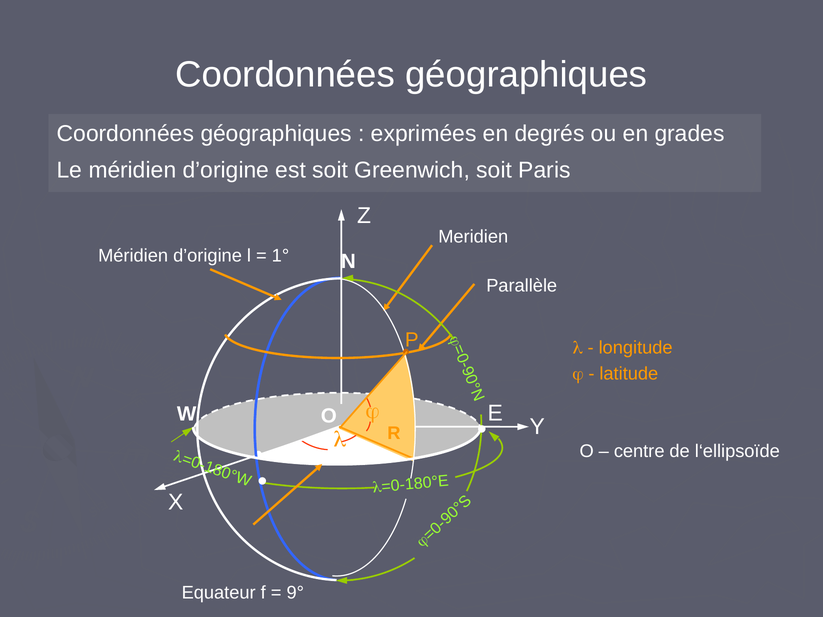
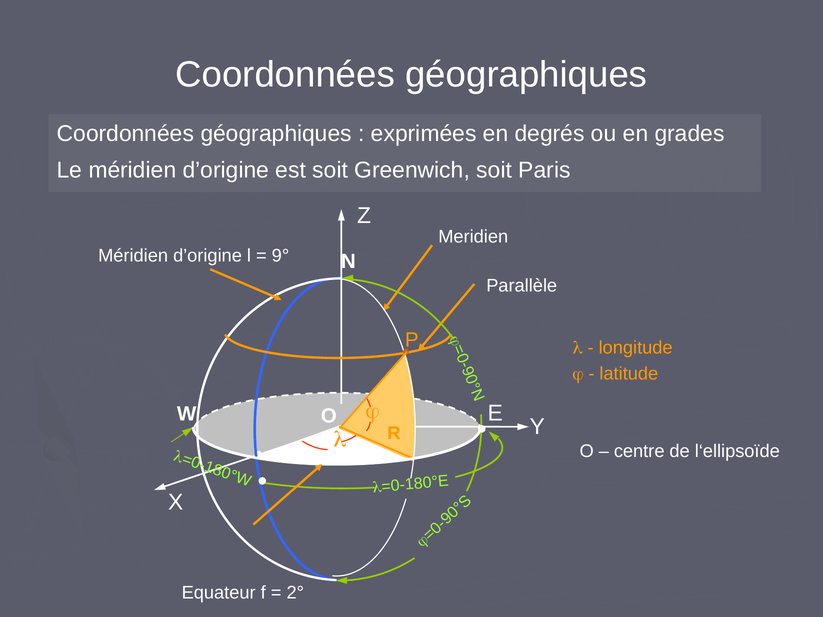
1°: 1° -> 9° (280, 256)
9°: 9° -> 2° (295, 593)
